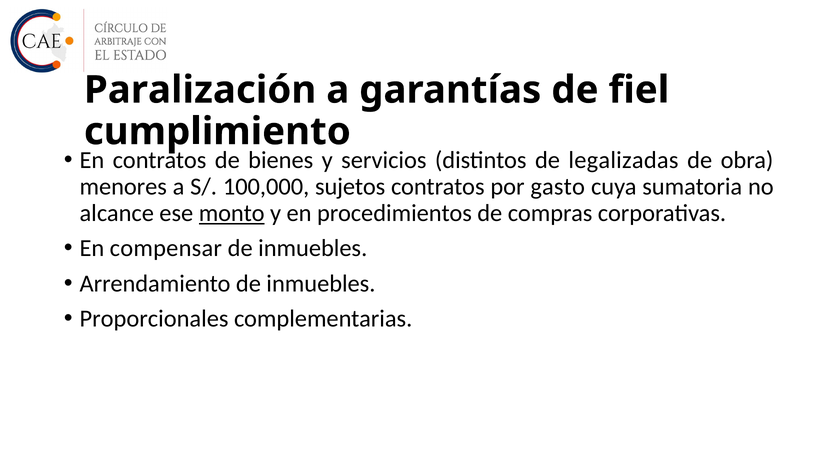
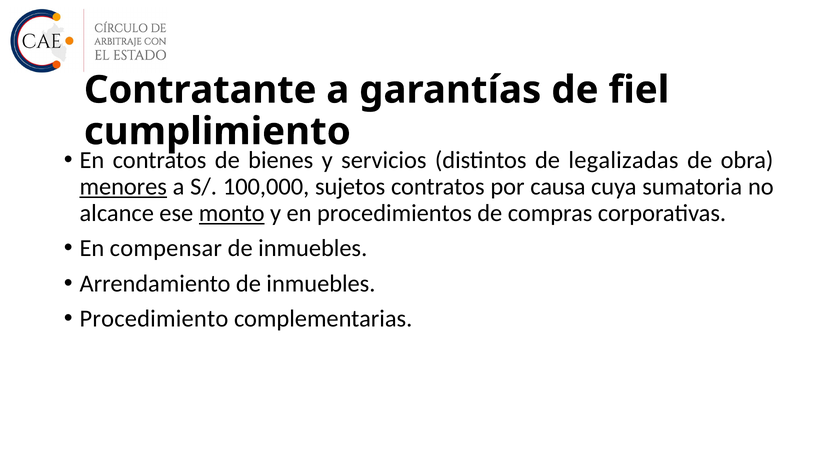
Paralización: Paralización -> Contratante (200, 90)
menores underline: none -> present (123, 186)
gasto: gasto -> causa (558, 186)
Proporcionales: Proporcionales -> Procedimiento (154, 318)
